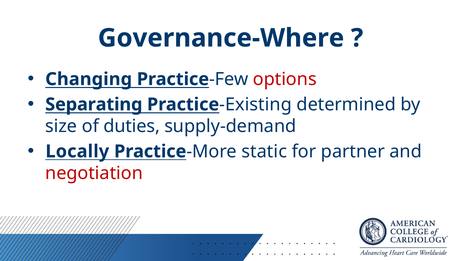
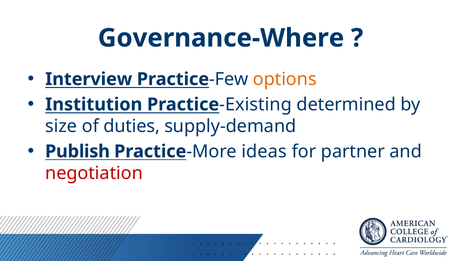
Changing: Changing -> Interview (89, 79)
options colour: red -> orange (285, 79)
Separating: Separating -> Institution (94, 104)
Locally: Locally -> Publish (77, 151)
static: static -> ideas (264, 151)
